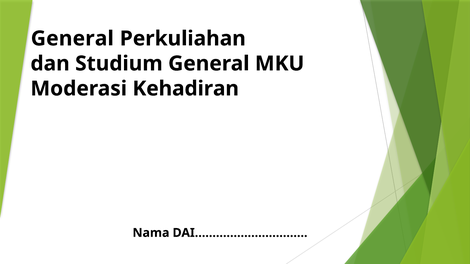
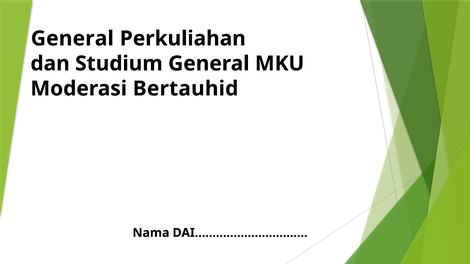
Kehadiran: Kehadiran -> Bertauhid (186, 89)
